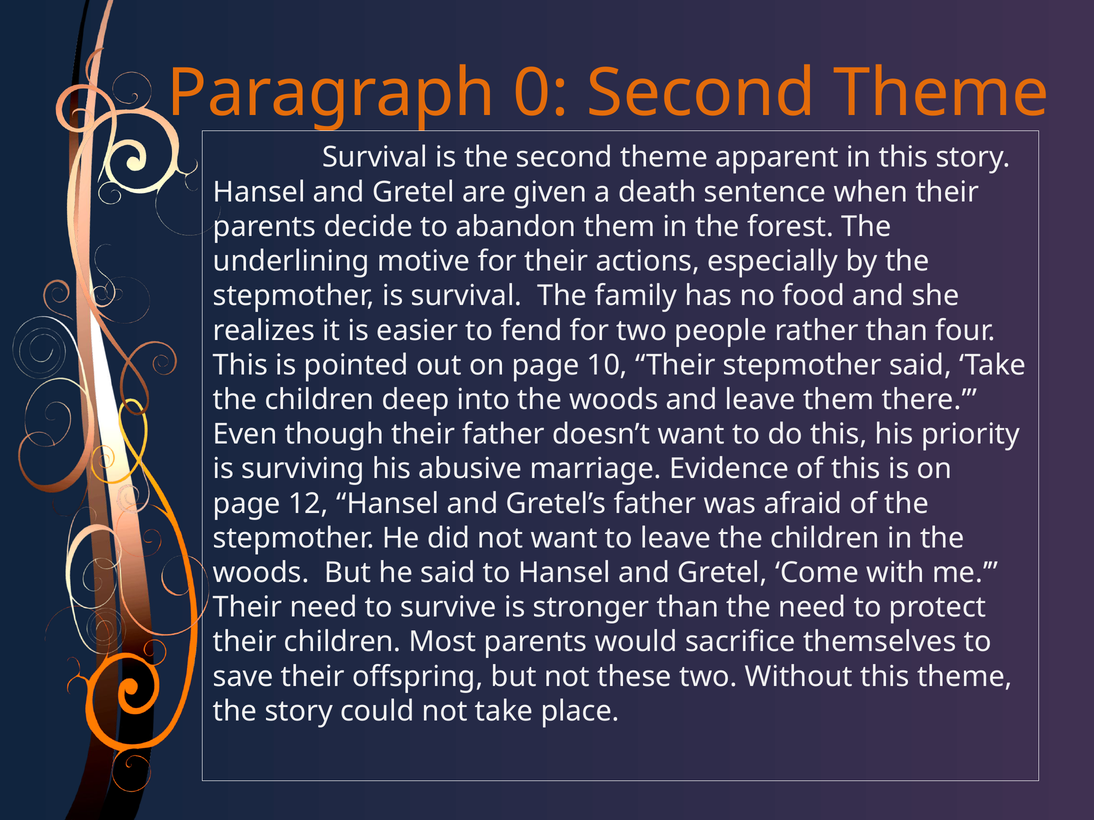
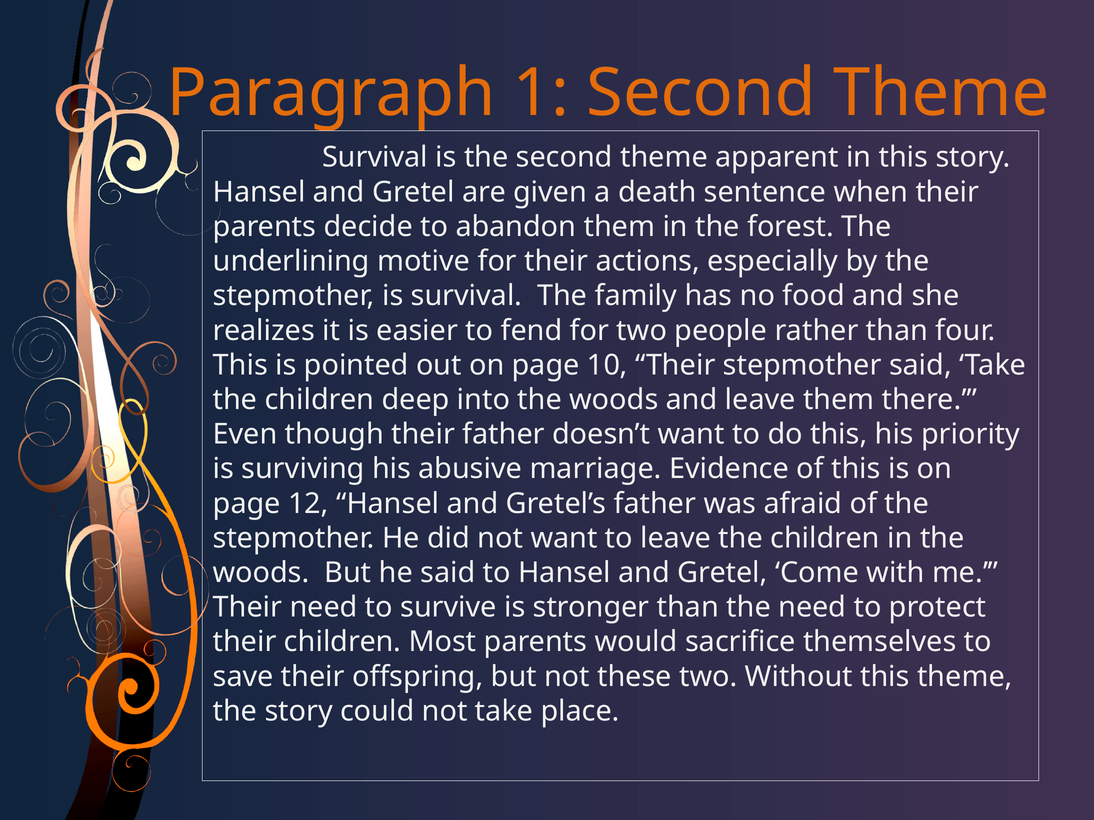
0: 0 -> 1 (541, 93)
